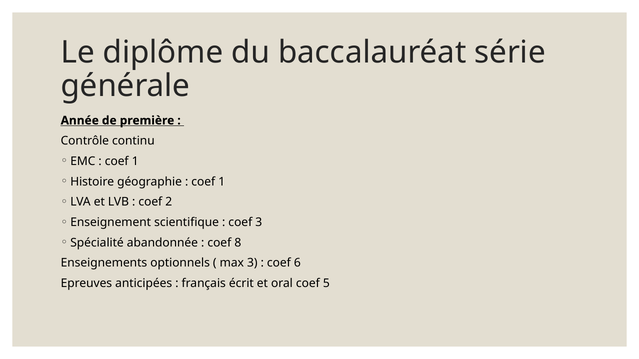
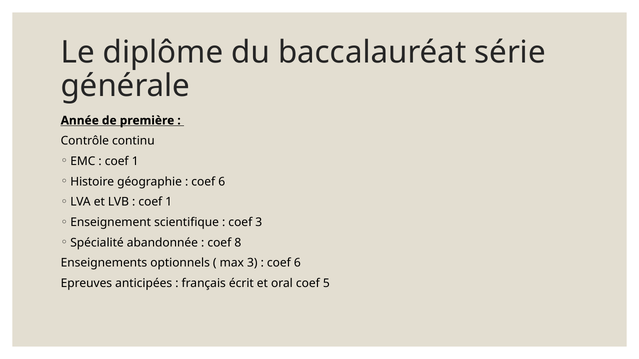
1: 1 -> 6 (222, 182)
2: 2 -> 1 (169, 202)
